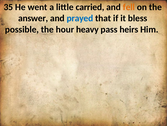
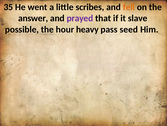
carried: carried -> scribes (90, 7)
prayed colour: blue -> purple (80, 18)
bless: bless -> slave (138, 18)
heirs: heirs -> seed (129, 29)
